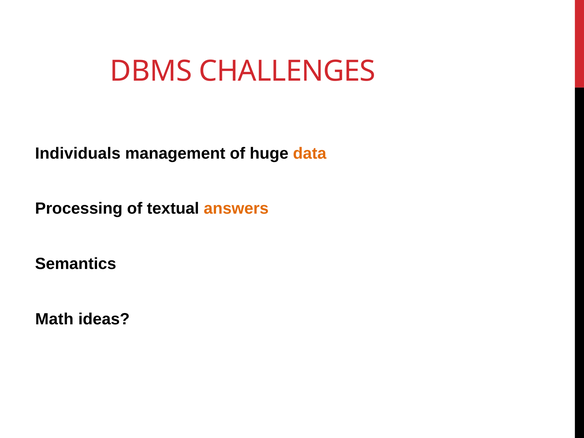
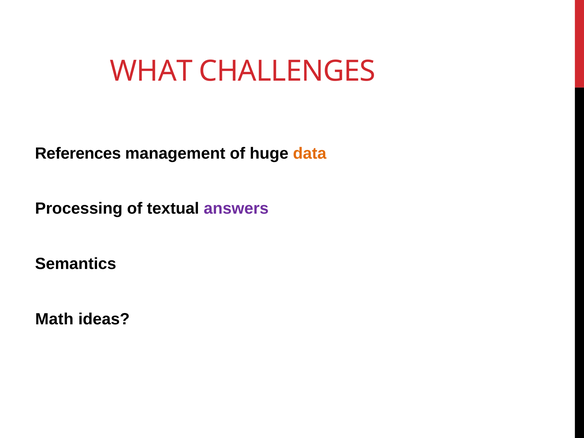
DBMS: DBMS -> WHAT (151, 71)
Individuals: Individuals -> References (78, 153)
answers colour: orange -> purple (236, 209)
